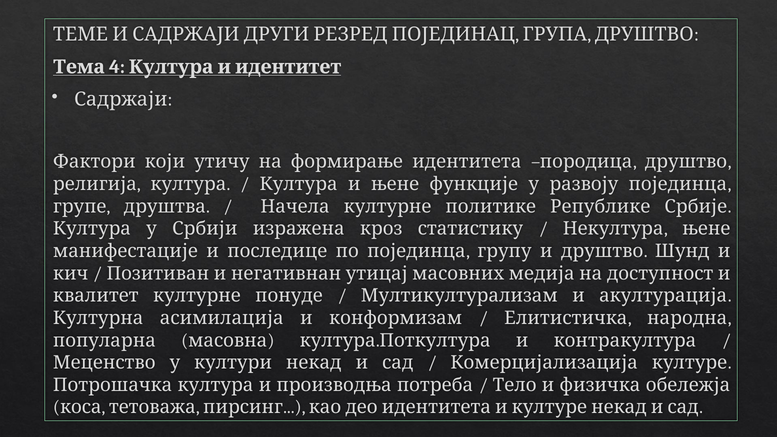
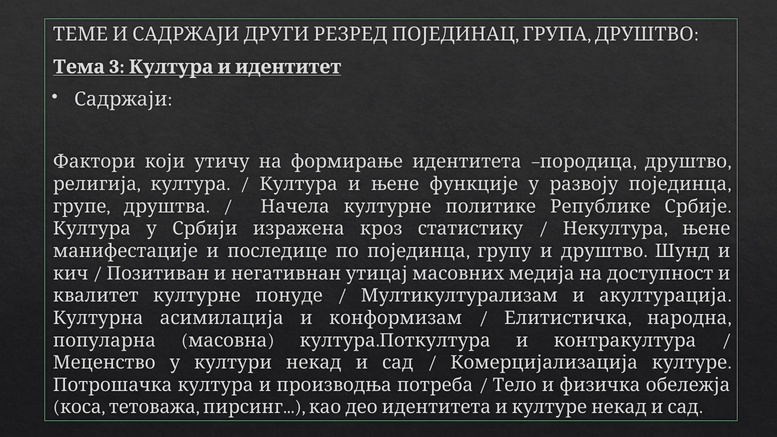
4: 4 -> 3 (117, 67)
